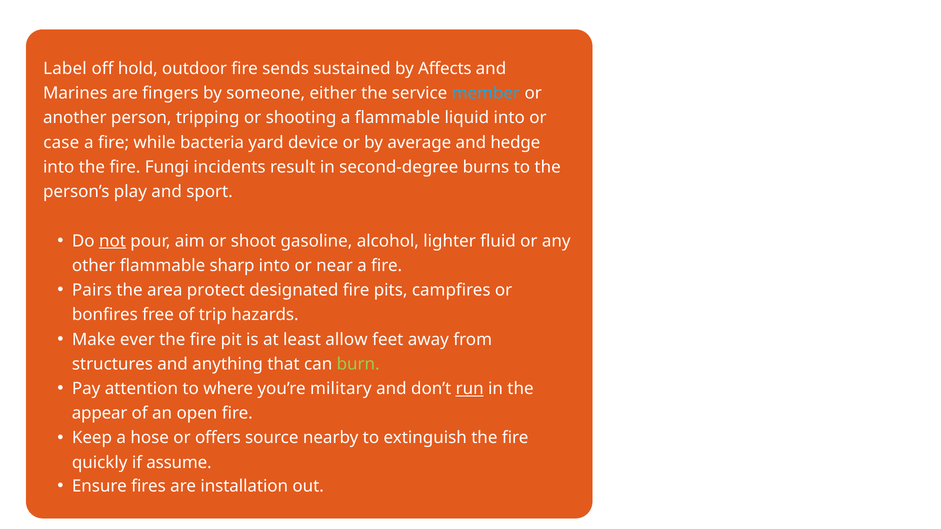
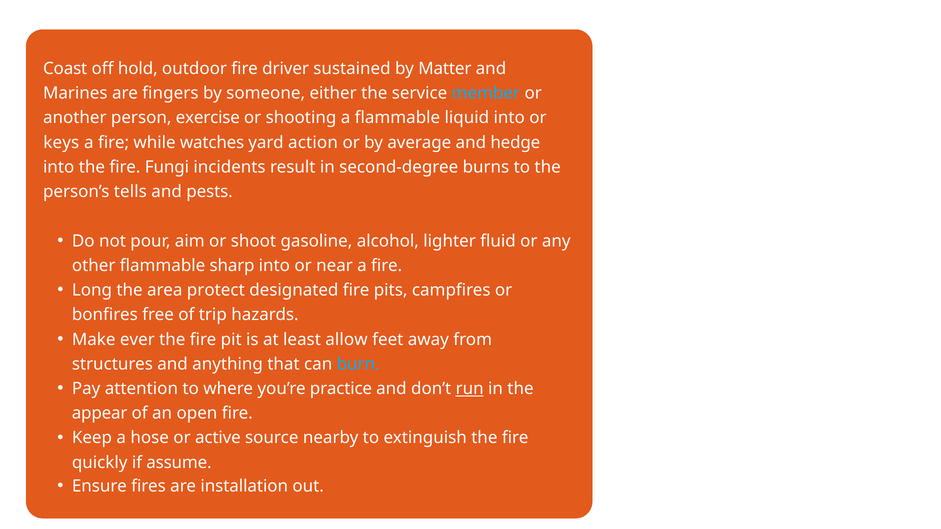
Label: Label -> Coast (65, 69)
sends: sends -> driver (286, 69)
Affects: Affects -> Matter (445, 69)
tripping: tripping -> exercise (208, 118)
case: case -> keys (61, 143)
bacteria: bacteria -> watches (212, 143)
device: device -> action (313, 143)
play: play -> tells (130, 192)
sport: sport -> pests (210, 192)
not underline: present -> none (112, 241)
Pairs: Pairs -> Long (92, 290)
burn colour: light green -> light blue (358, 364)
military: military -> practice (341, 389)
offers: offers -> active (218, 438)
